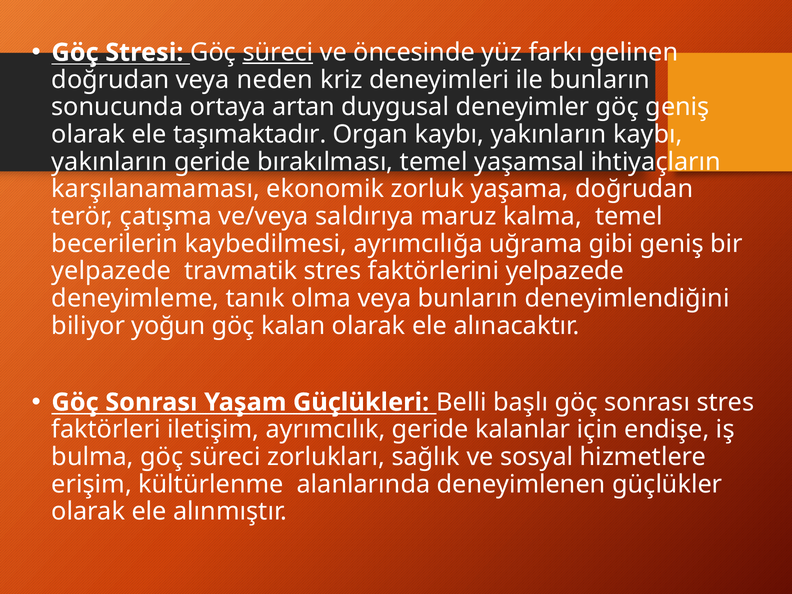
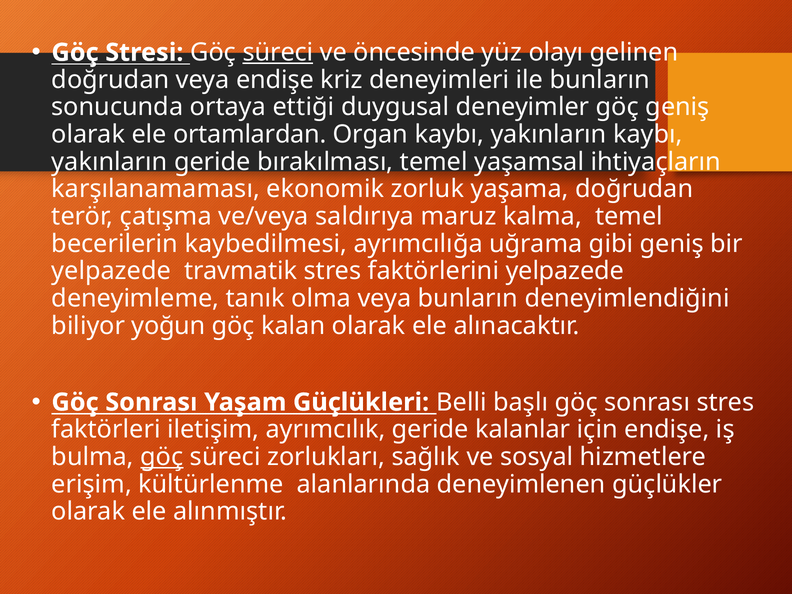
farkı: farkı -> olayı (556, 53)
veya neden: neden -> endişe (275, 80)
artan: artan -> ettiği (303, 107)
taşımaktadır: taşımaktadır -> ortamlardan (250, 134)
göç underline: none -> present (162, 457)
